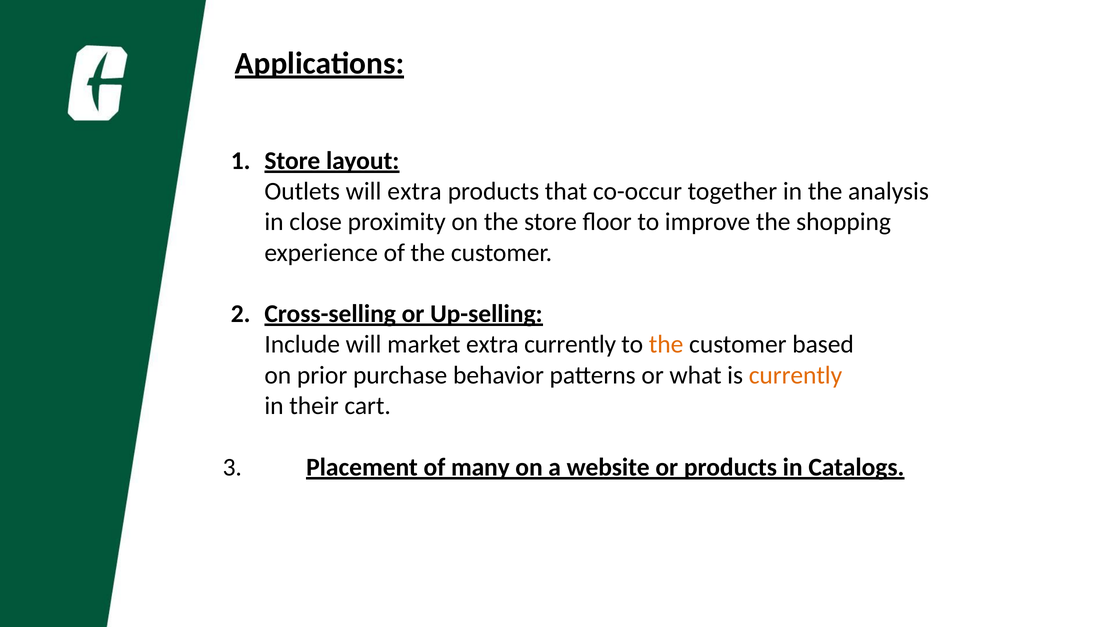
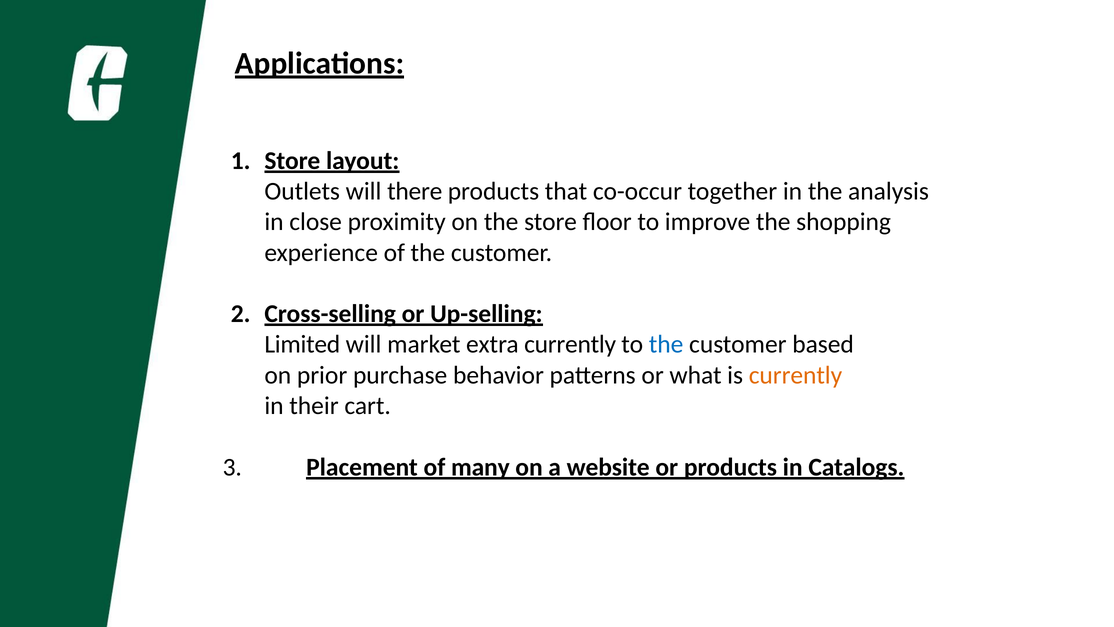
will extra: extra -> there (415, 191)
Include: Include -> Limited (302, 344)
the colour: orange -> blue (666, 344)
